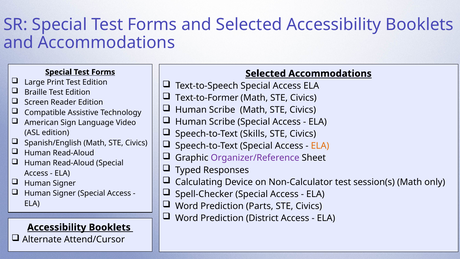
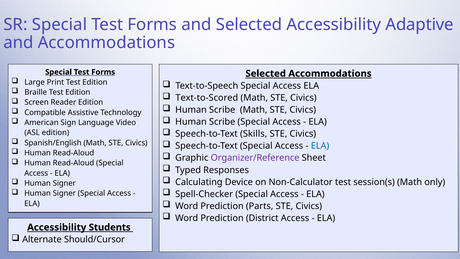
Selected Accessibility Booklets: Booklets -> Adaptive (420, 24)
Text-to-Former: Text-to-Former -> Text-to-Scored (207, 98)
ELA colour: orange -> blue (320, 146)
Booklets: Booklets -> Students (110, 227)
Attend/Cursor: Attend/Cursor -> Should/Cursor (94, 239)
